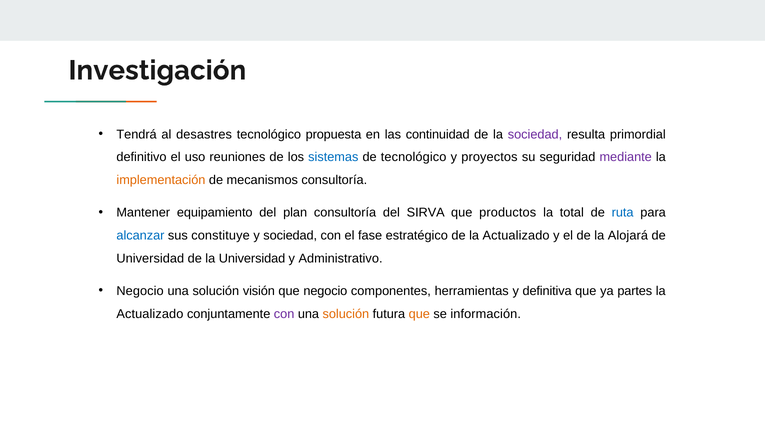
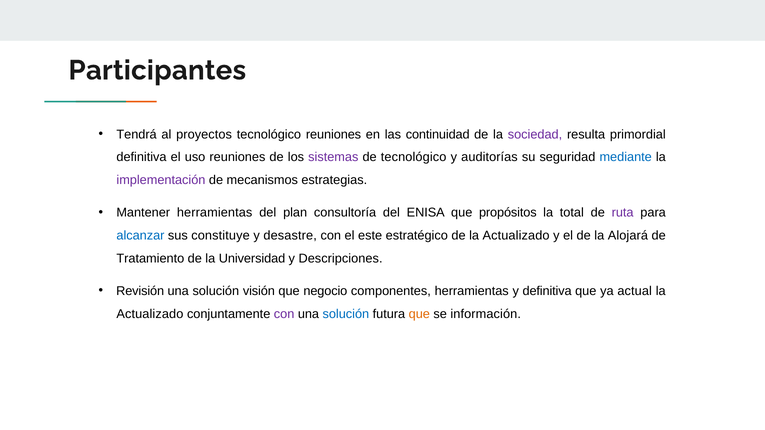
Investigación: Investigación -> Participantes (157, 70)
desastres: desastres -> proyectos (204, 134)
tecnológico propuesta: propuesta -> reuniones (334, 134)
definitivo: definitivo -> definitiva (142, 157)
sistemas colour: blue -> purple (333, 157)
proyectos: proyectos -> auditorías (489, 157)
mediante colour: purple -> blue (626, 157)
implementación colour: orange -> purple (161, 180)
mecanismos consultoría: consultoría -> estrategias (334, 180)
Mantener equipamiento: equipamiento -> herramientas (215, 213)
SIRVA: SIRVA -> ENISA (426, 213)
productos: productos -> propósitos (508, 213)
ruta colour: blue -> purple (623, 213)
y sociedad: sociedad -> desastre (290, 236)
fase: fase -> este (370, 236)
Universidad: Universidad -> Tratamiento (150, 259)
Administrativo: Administrativo -> Descripciones (341, 259)
Negocio: Negocio -> Revisión (140, 291)
partes: partes -> actual (635, 291)
solución colour: orange -> blue (346, 314)
